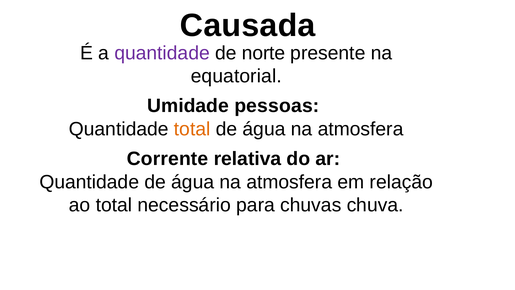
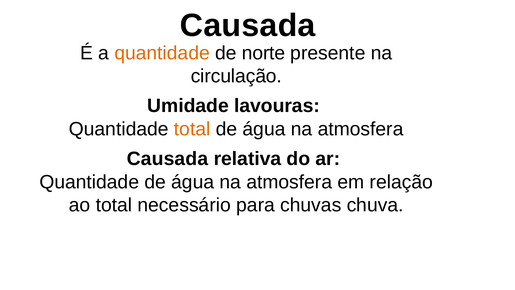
quantidade colour: purple -> orange (162, 53)
equatorial: equatorial -> circulação (236, 76)
pessoas: pessoas -> lavouras (277, 106)
Corrente: Corrente -> Causada (168, 159)
